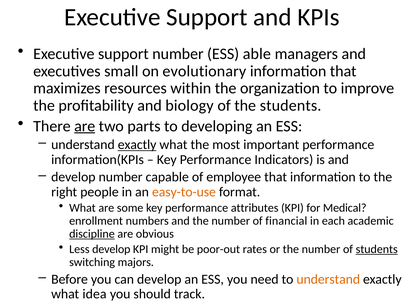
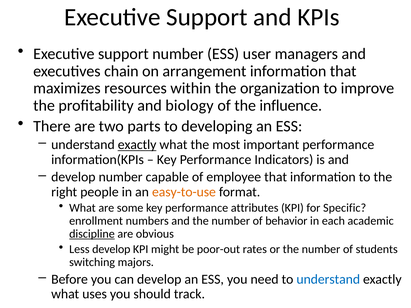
able: able -> user (257, 54)
small: small -> chain (121, 71)
evolutionary: evolutionary -> arrangement (204, 71)
the students: students -> influence (291, 106)
are underline: present -> none (85, 126)
Medical: Medical -> Specific (345, 208)
financial: financial -> behavior (286, 221)
students underline: present -> none (377, 249)
understand colour: orange -> blue (328, 279)
idea: idea -> uses (95, 294)
